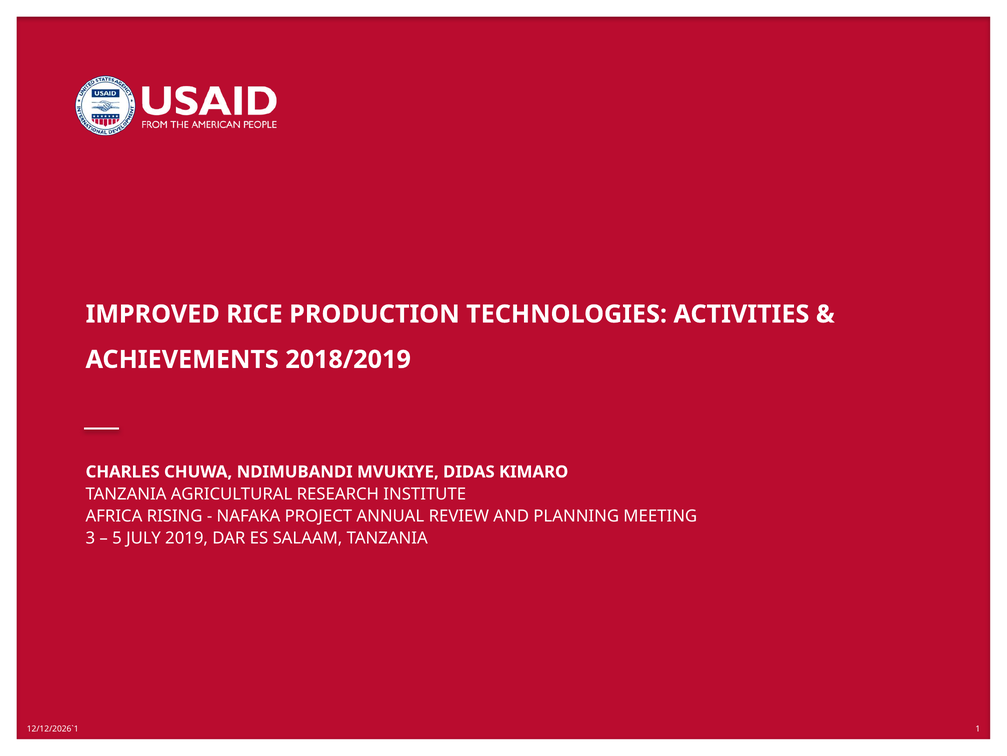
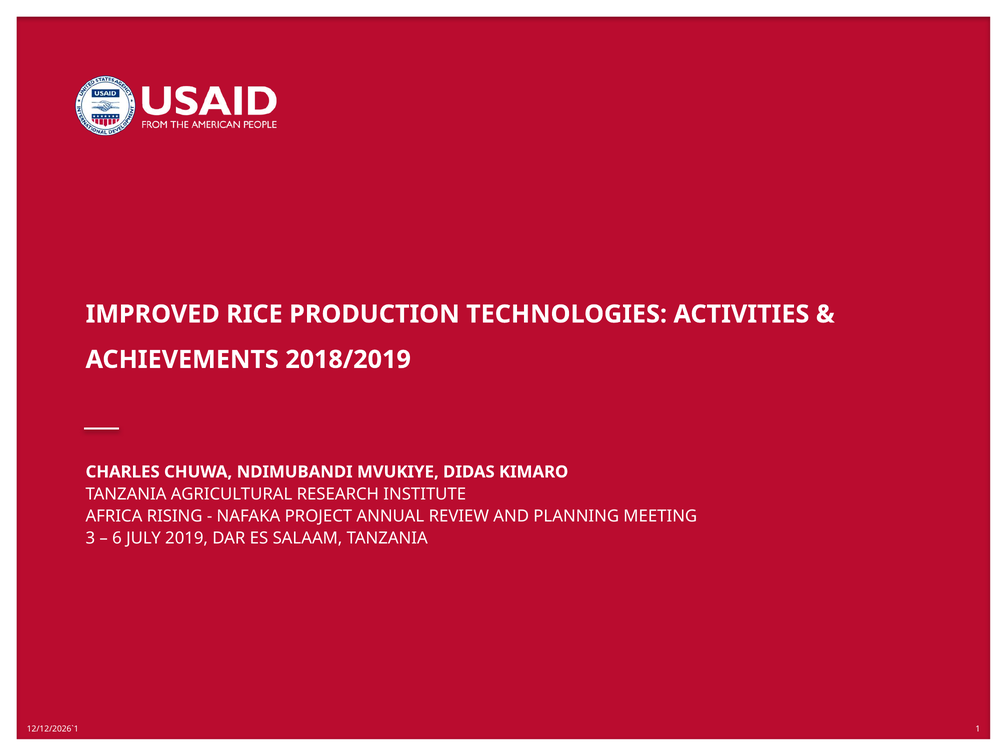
5: 5 -> 6 (117, 538)
